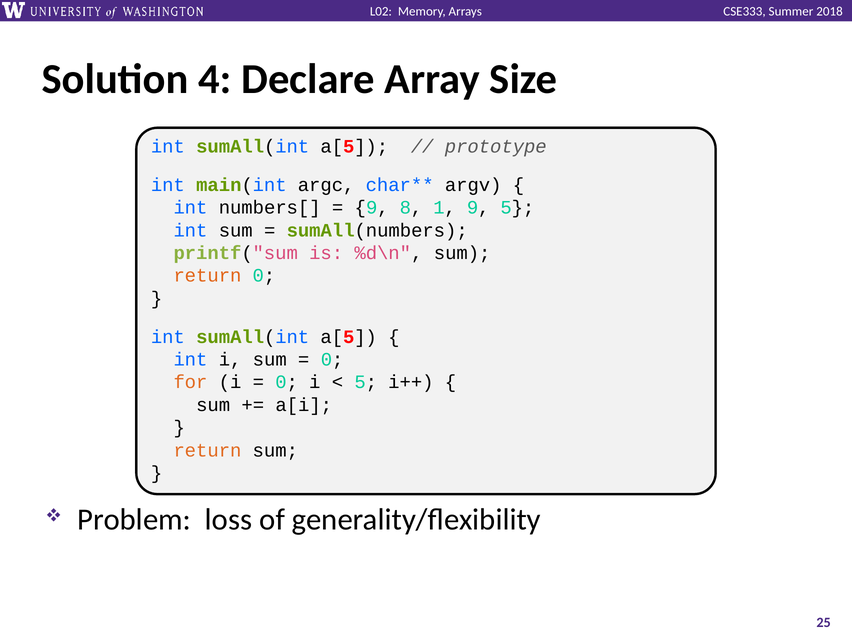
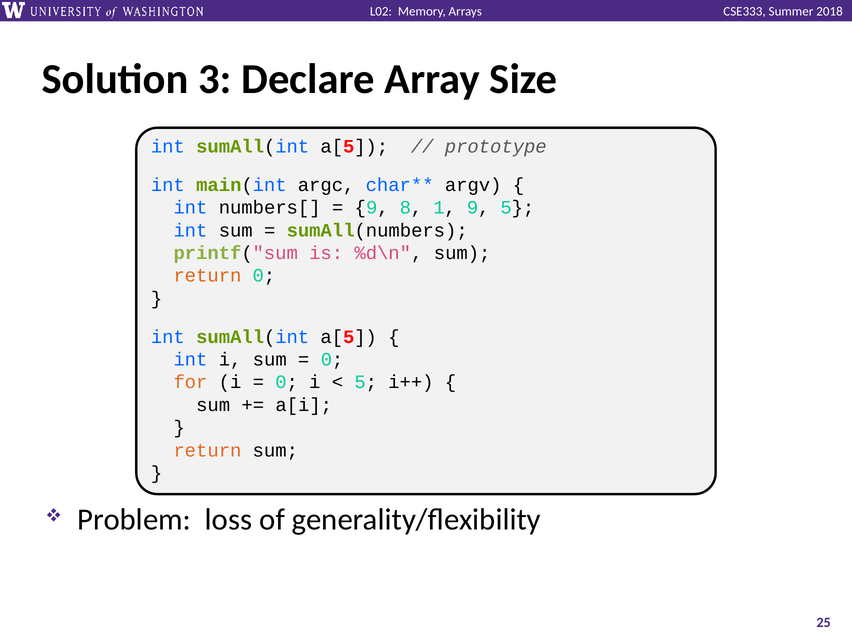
4: 4 -> 3 (215, 79)
